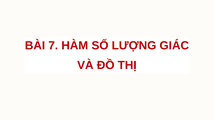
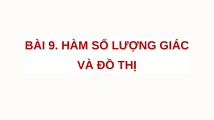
7: 7 -> 9 (53, 46)
